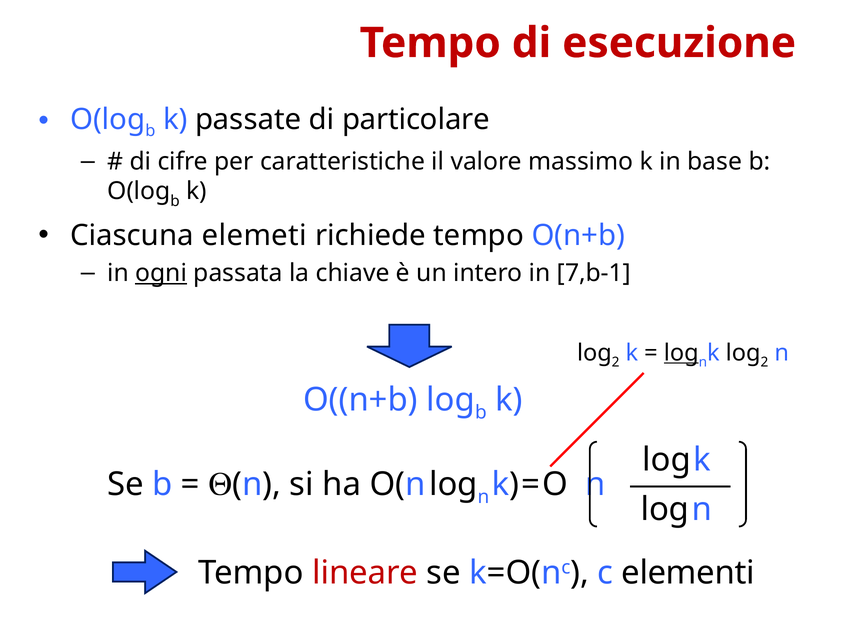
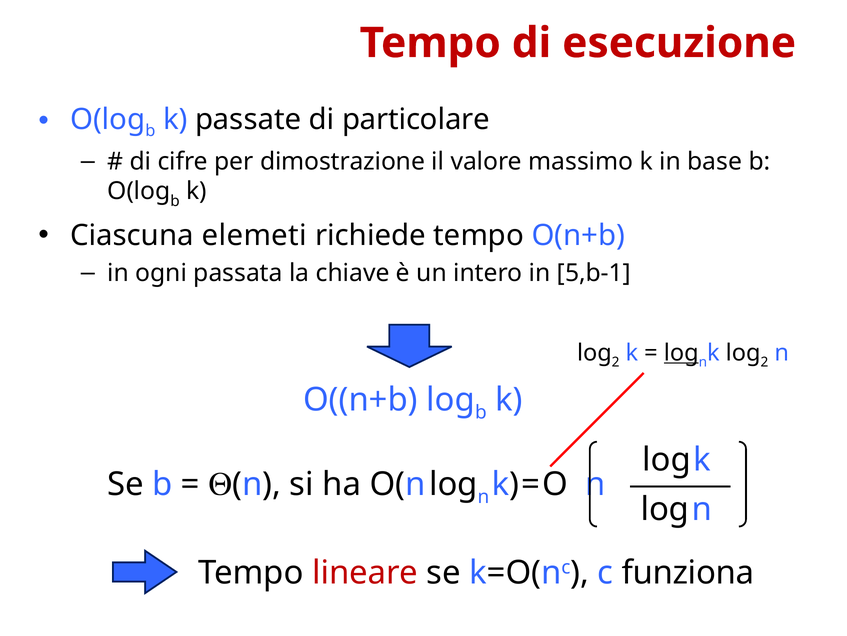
caratteristiche: caratteristiche -> dimostrazione (343, 161)
ogni underline: present -> none (161, 273)
7,b-1: 7,b-1 -> 5,b-1 (594, 273)
elementi: elementi -> funziona (688, 572)
